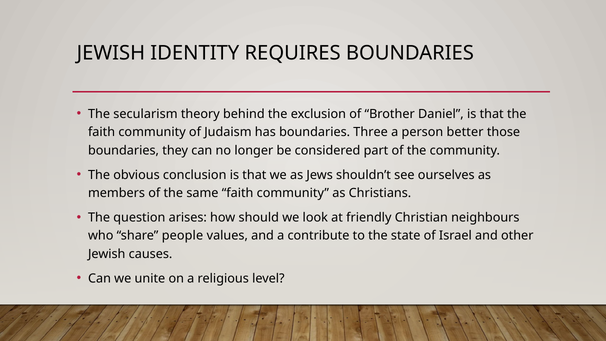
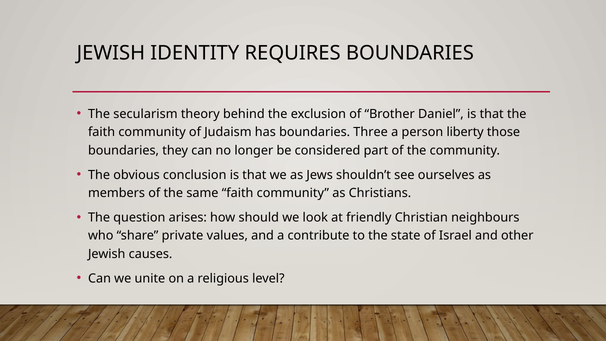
better: better -> liberty (465, 132)
people: people -> private (183, 236)
